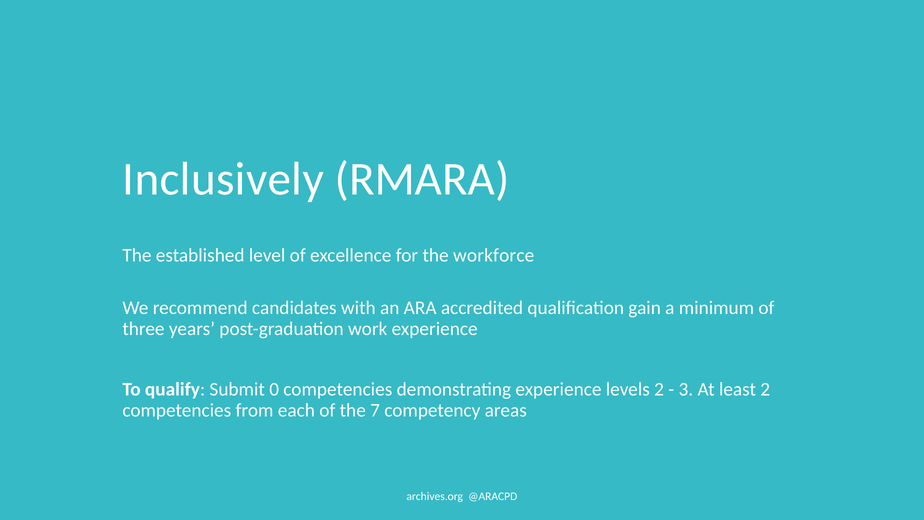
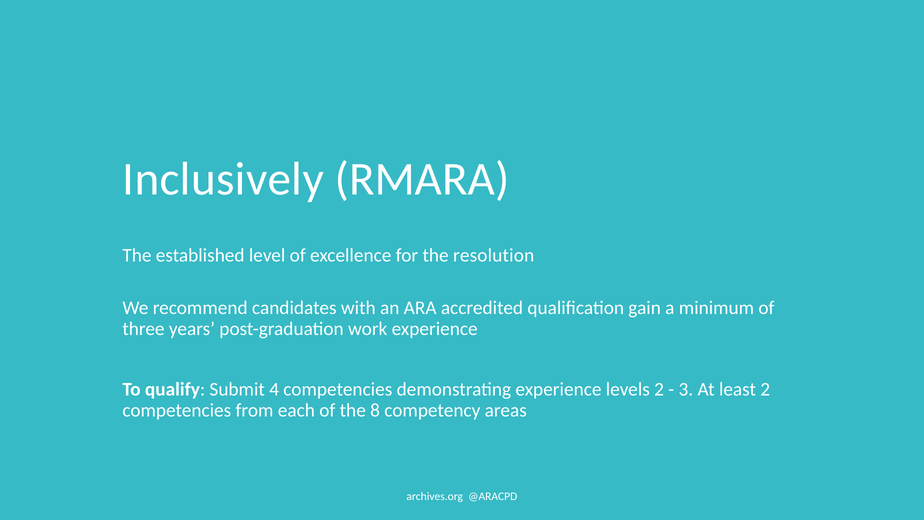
workforce: workforce -> resolution (494, 255)
0: 0 -> 4 (274, 389)
7: 7 -> 8 (375, 410)
